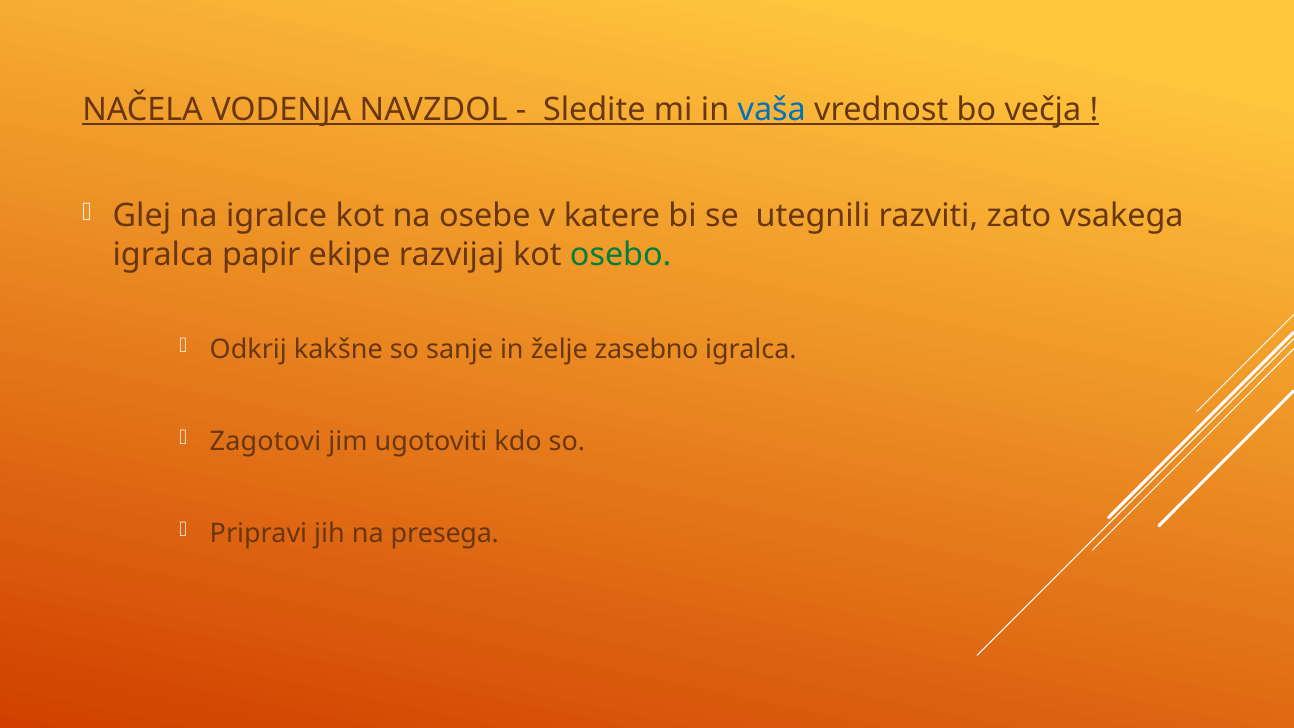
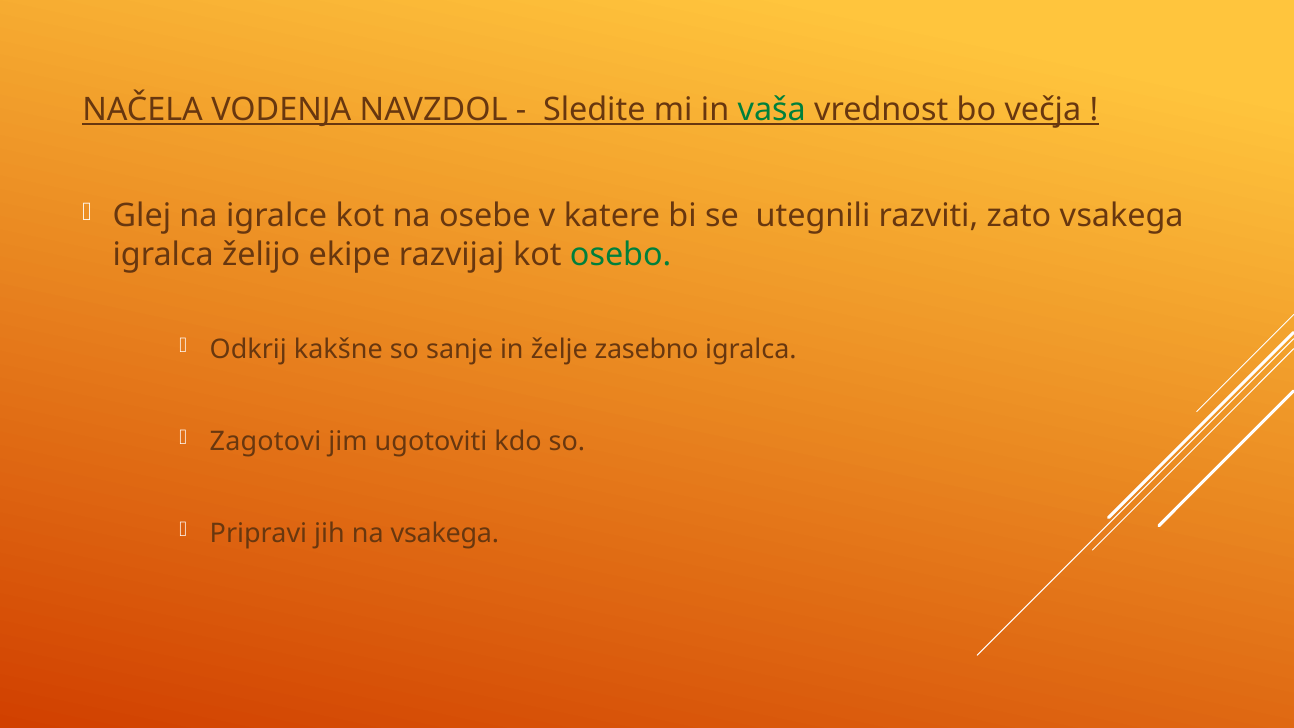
vaša colour: blue -> green (772, 109)
papir: papir -> želijo (261, 255)
na presega: presega -> vsakega (445, 533)
